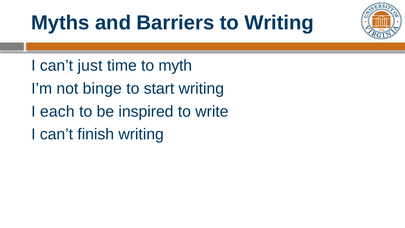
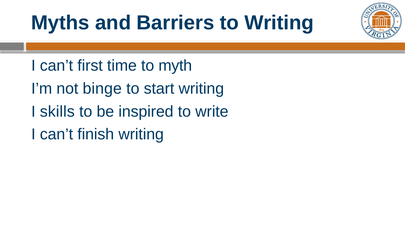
just: just -> first (90, 66)
each: each -> skills (57, 111)
